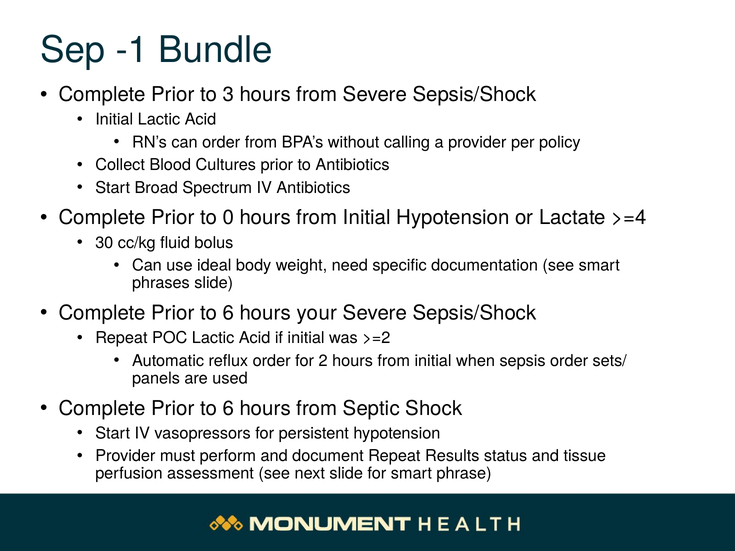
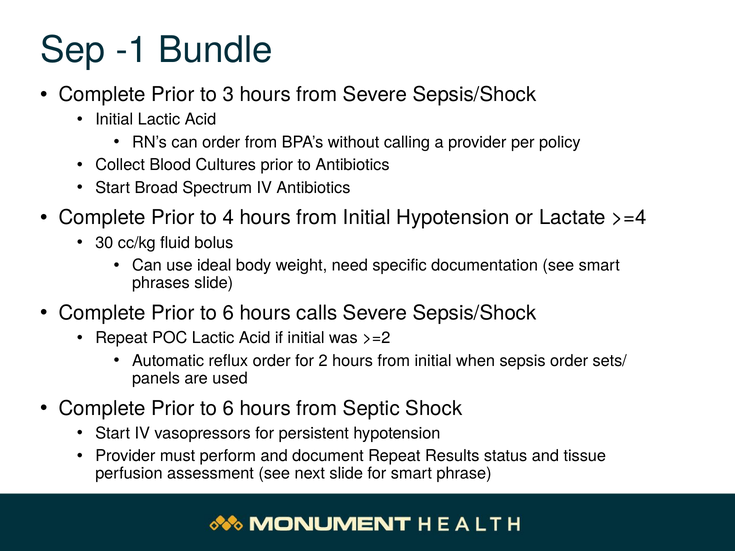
0: 0 -> 4 (228, 218)
your: your -> calls (317, 313)
